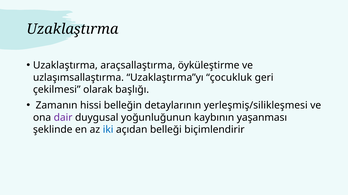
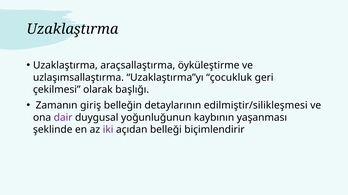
hissi: hissi -> giriş (91, 106)
yerleşmiş/silikleşmesi: yerleşmiş/silikleşmesi -> edilmiştir/silikleşmesi (256, 106)
iki colour: blue -> purple (108, 130)
